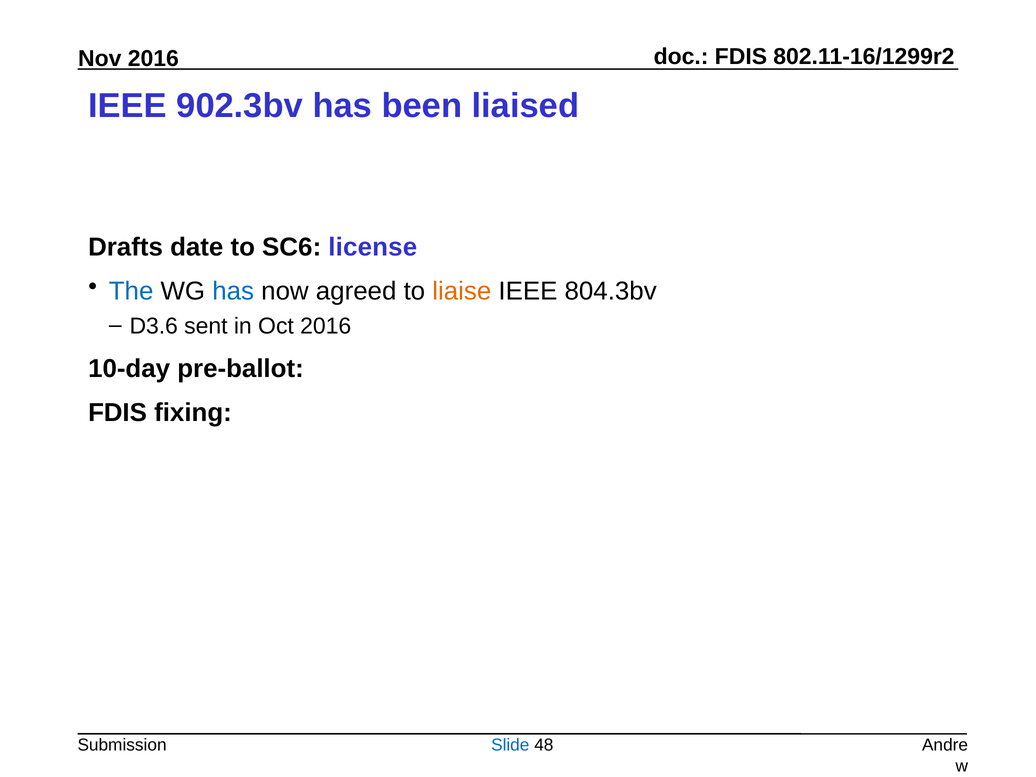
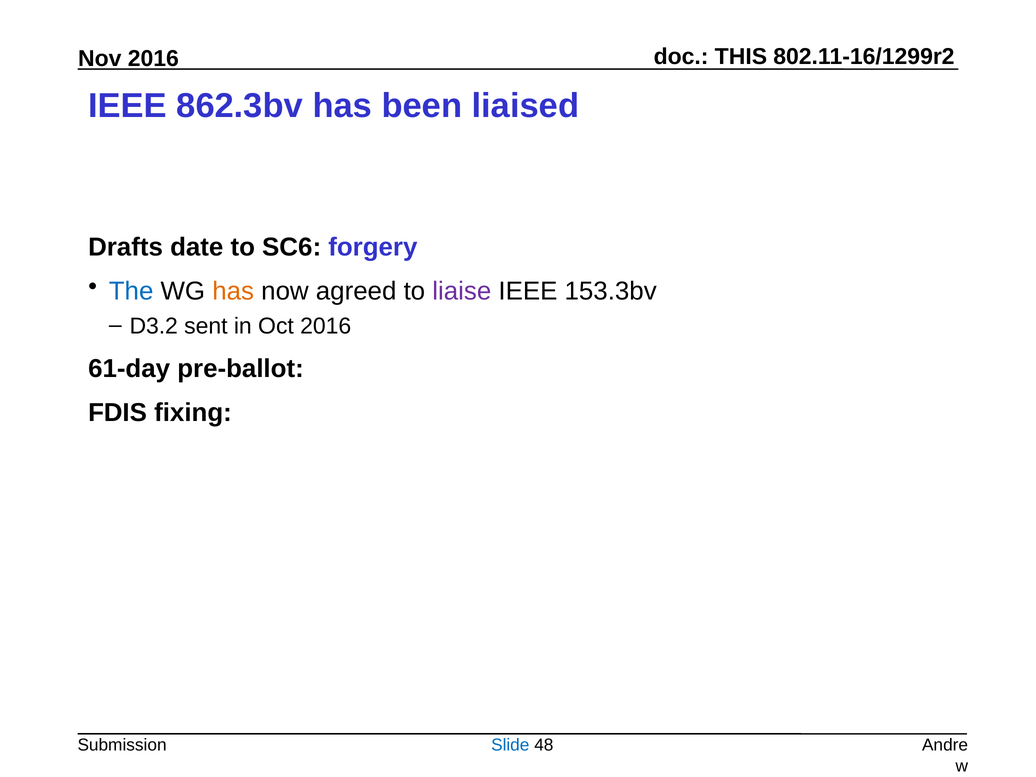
FDIS: FDIS -> THIS (741, 57)
902.3bv: 902.3bv -> 862.3bv (240, 106)
license: license -> forgery (373, 247)
has colour: blue -> orange (233, 291)
liaise colour: orange -> purple (462, 291)
804.3bv: 804.3bv -> 153.3bv (611, 291)
D3.6: D3.6 -> D3.2 (154, 326)
10-day: 10-day -> 61-day (129, 368)
